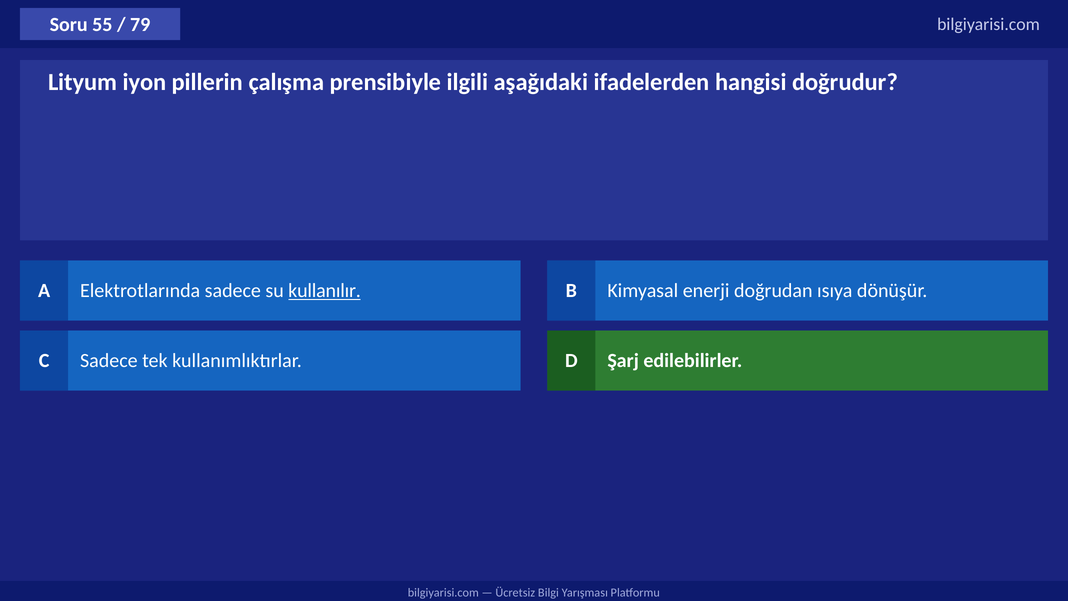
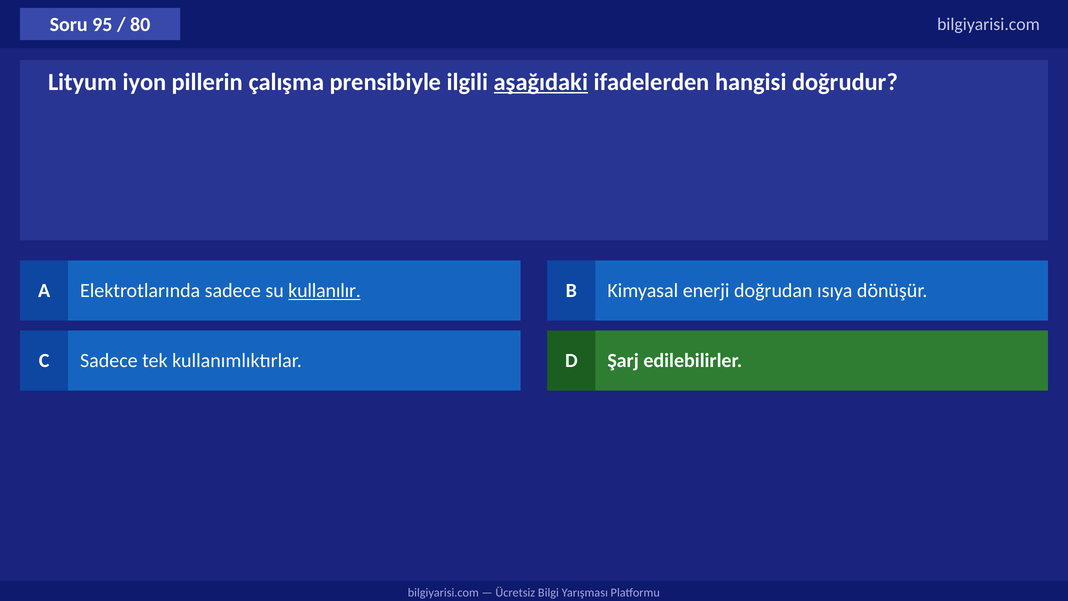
55: 55 -> 95 (102, 24)
79: 79 -> 80 (140, 24)
aşağıdaki underline: none -> present (541, 82)
